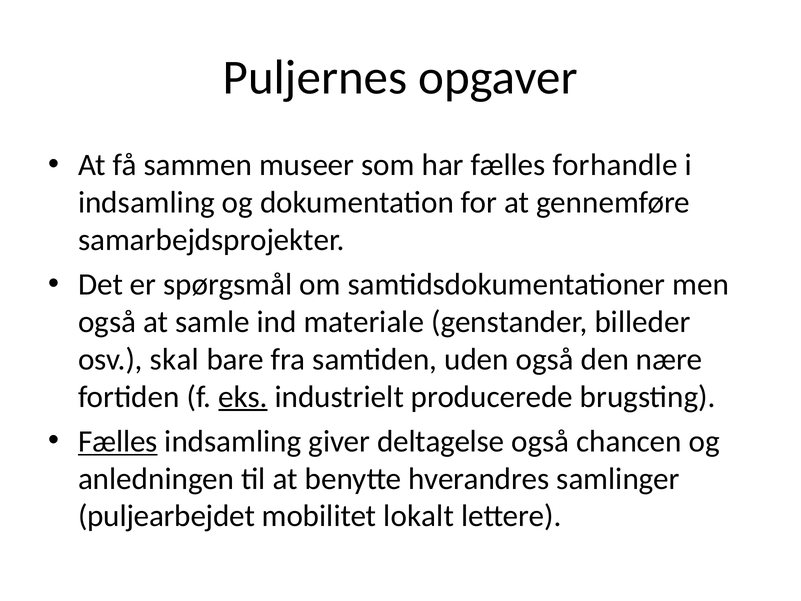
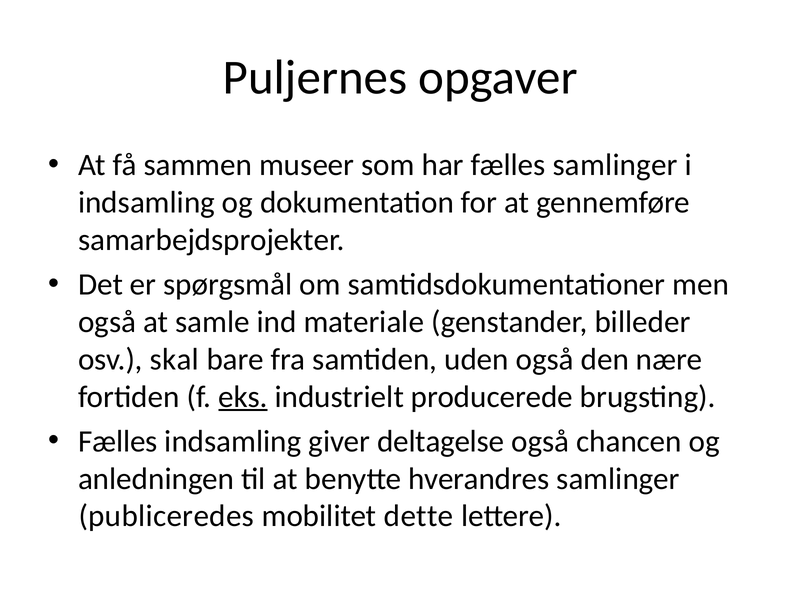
fælles forhandle: forhandle -> samlinger (615, 165)
Fælles underline: present -> none (118, 441)
puljearbejdet: puljearbejdet -> publiceredes (166, 516)
lokalt: lokalt -> dette (419, 516)
